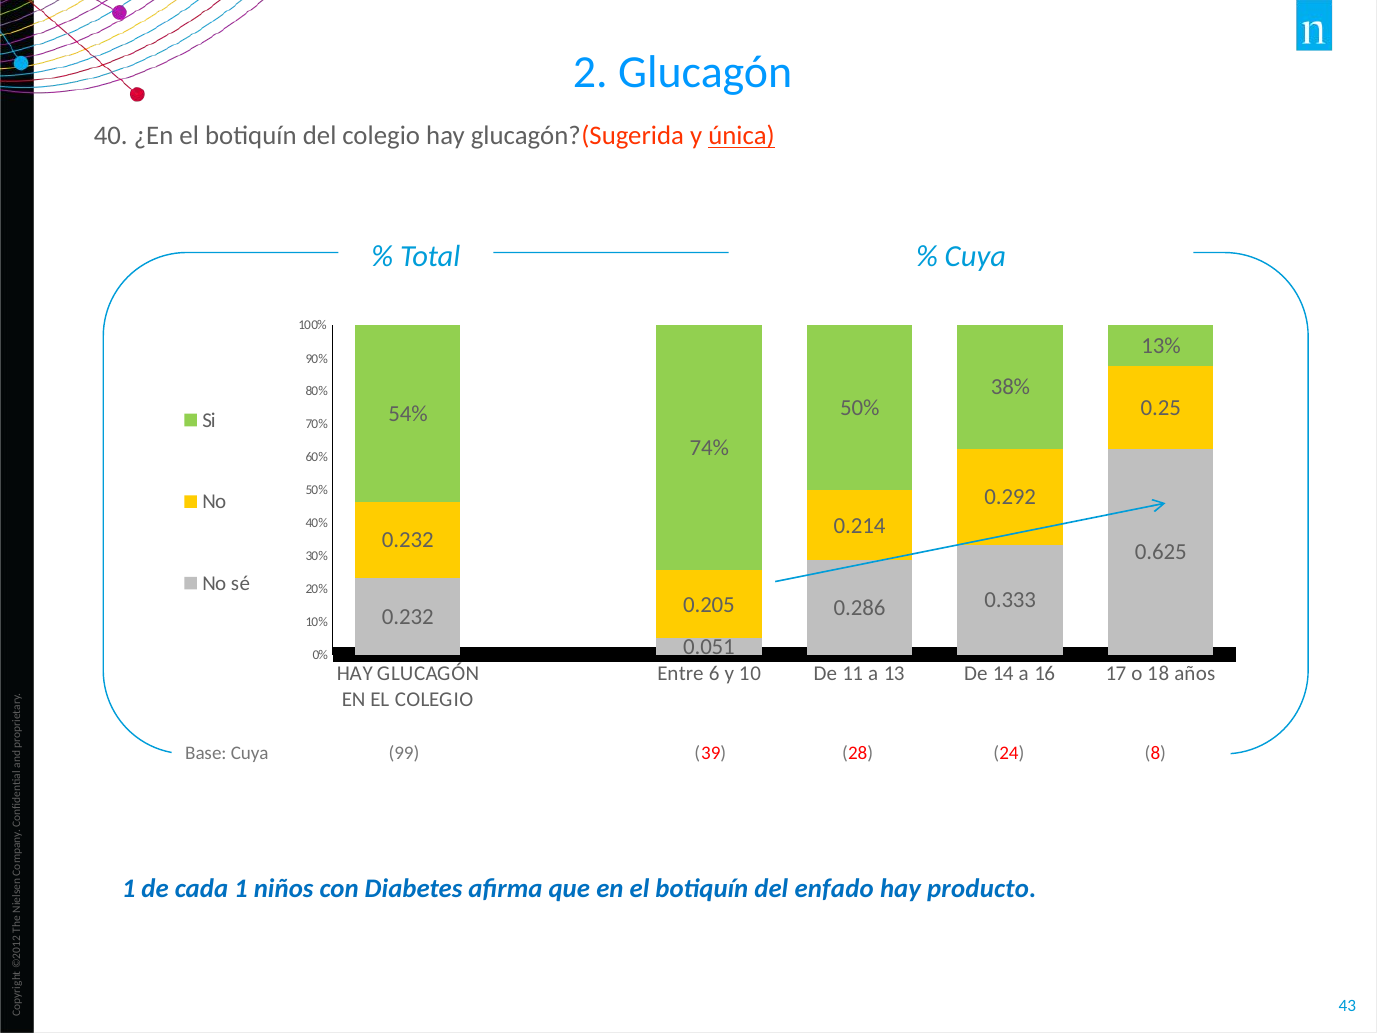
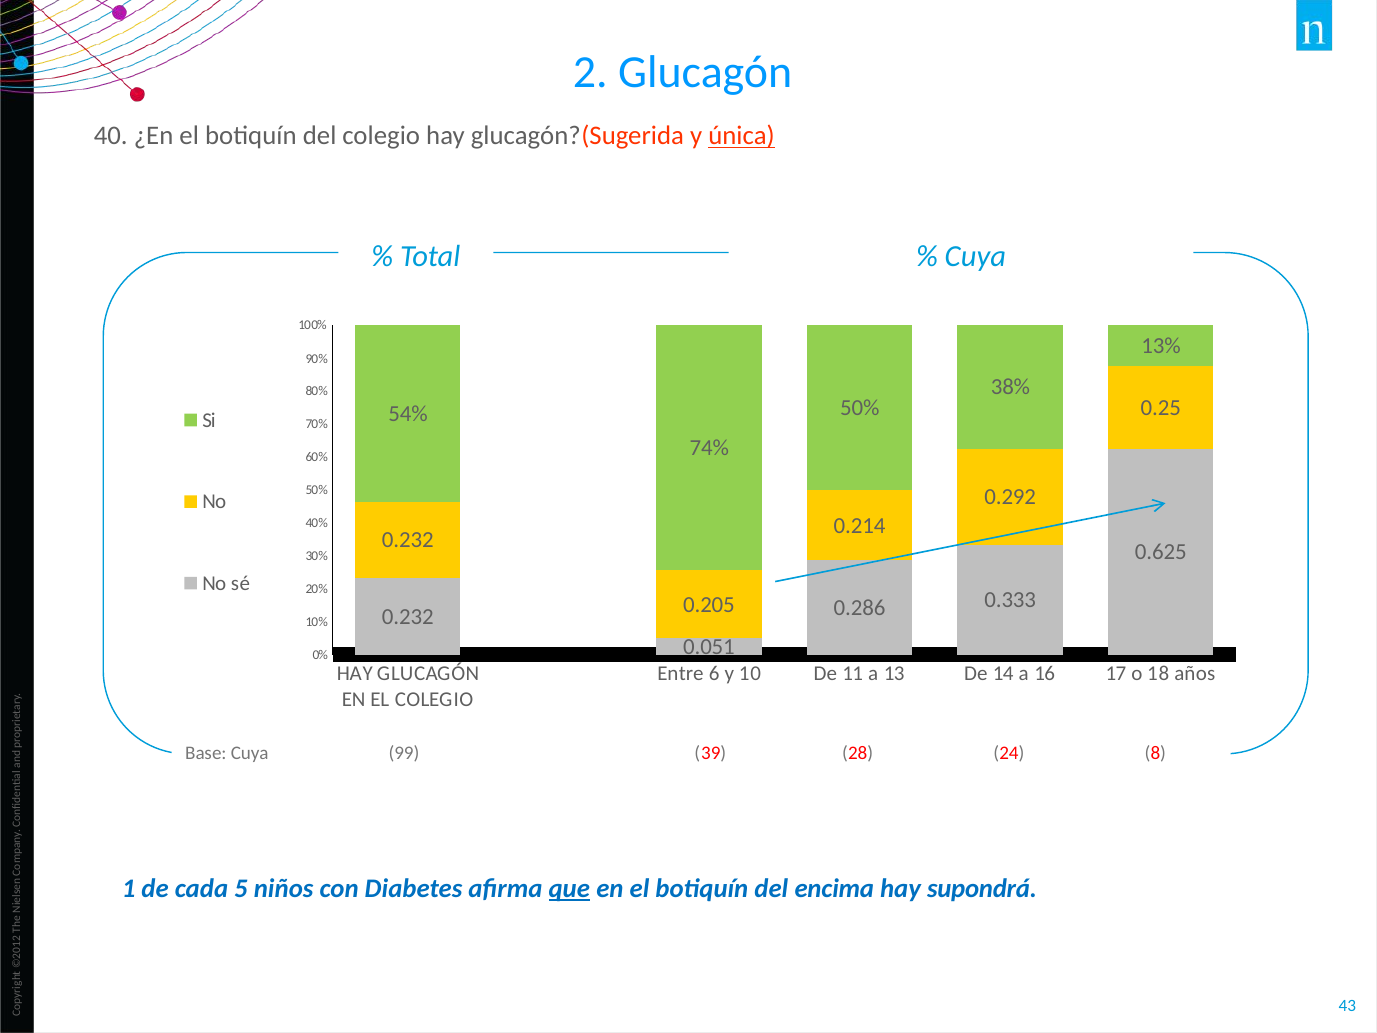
cada 1: 1 -> 5 (241, 888)
que underline: none -> present (569, 888)
enfado: enfado -> encima (834, 888)
producto: producto -> supondrá (982, 888)
